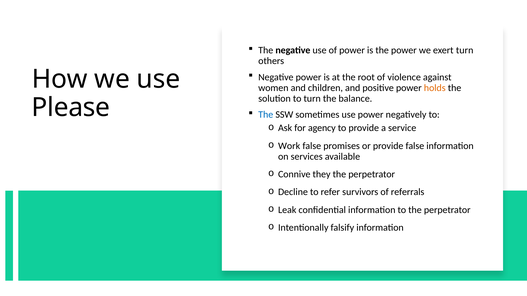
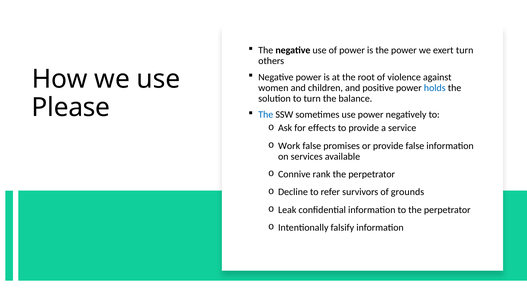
holds colour: orange -> blue (435, 88)
agency: agency -> effects (322, 128)
they: they -> rank (322, 174)
referrals: referrals -> grounds (408, 192)
